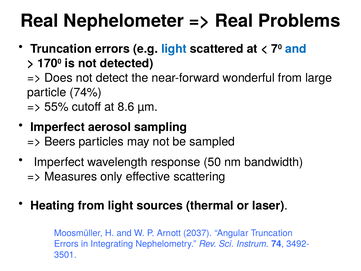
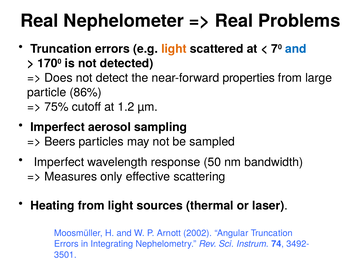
light colour: blue -> orange (174, 49)
wonderful: wonderful -> properties (249, 78)
74%: 74% -> 86% (86, 92)
55%: 55% -> 75% (57, 107)
8.6: 8.6 -> 1.2 (126, 107)
2037: 2037 -> 2002 (198, 233)
